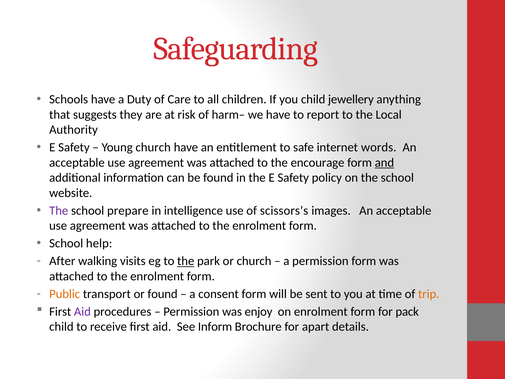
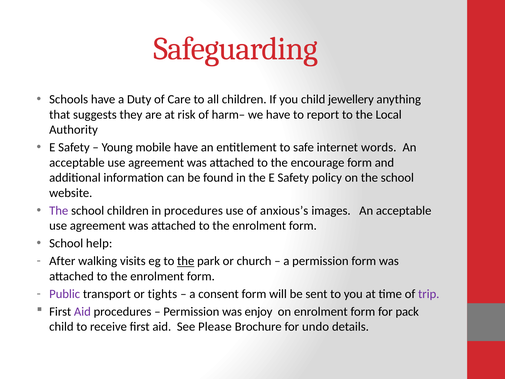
Young church: church -> mobile (153, 147)
and underline: present -> none (384, 162)
school prepare: prepare -> children (128, 210)
in intelligence: intelligence -> procedures (193, 210)
scissors’s: scissors’s -> anxious’s (284, 210)
Public colour: orange -> purple (65, 294)
or found: found -> tights (162, 294)
trip colour: orange -> purple (429, 294)
Inform: Inform -> Please (215, 327)
apart: apart -> undo (316, 327)
